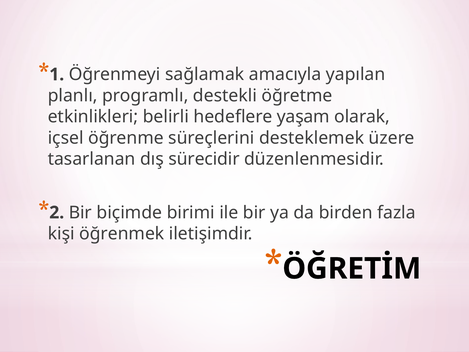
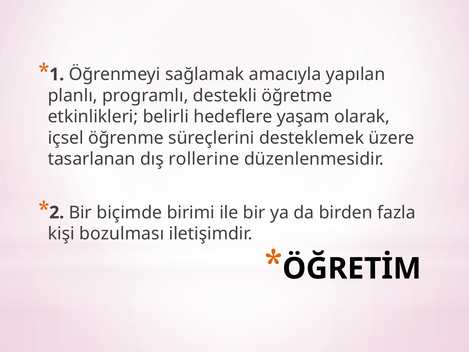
sürecidir: sürecidir -> rollerine (204, 159)
öğrenmek: öğrenmek -> bozulması (122, 234)
